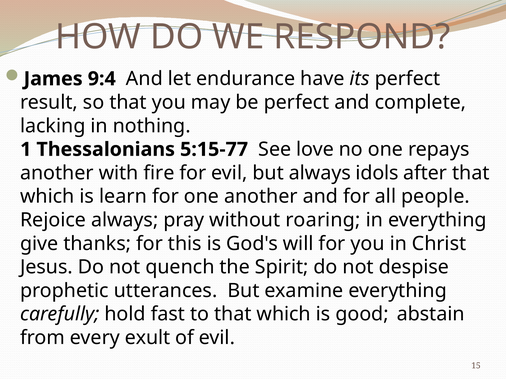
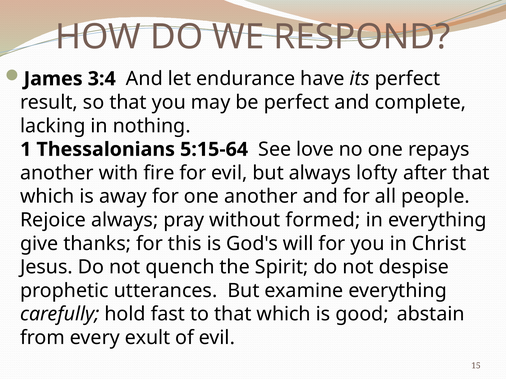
9:4: 9:4 -> 3:4 (102, 79)
5:15-77: 5:15-77 -> 5:15-64 (214, 150)
idols: idols -> lofty (377, 173)
learn: learn -> away (123, 197)
roaring: roaring -> formed (323, 220)
